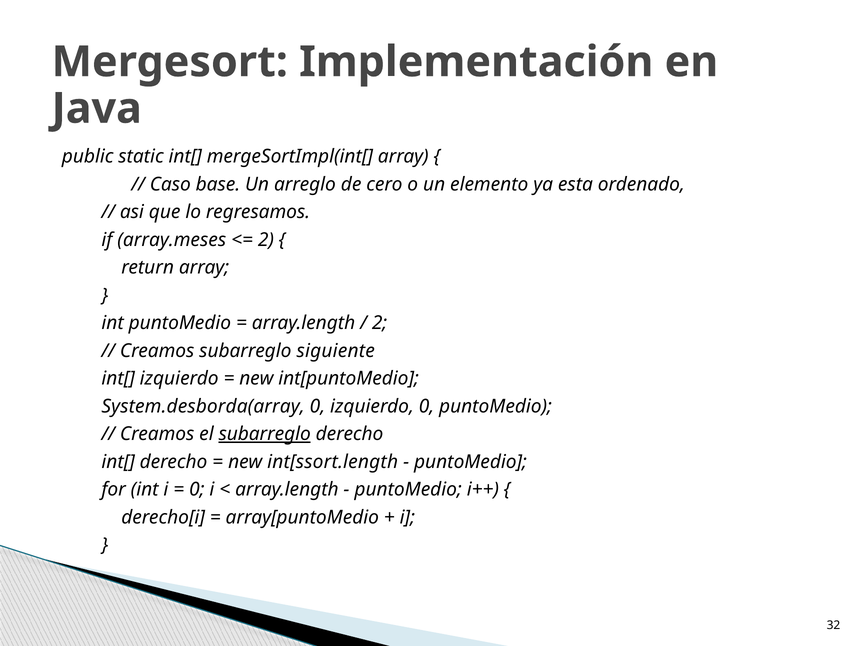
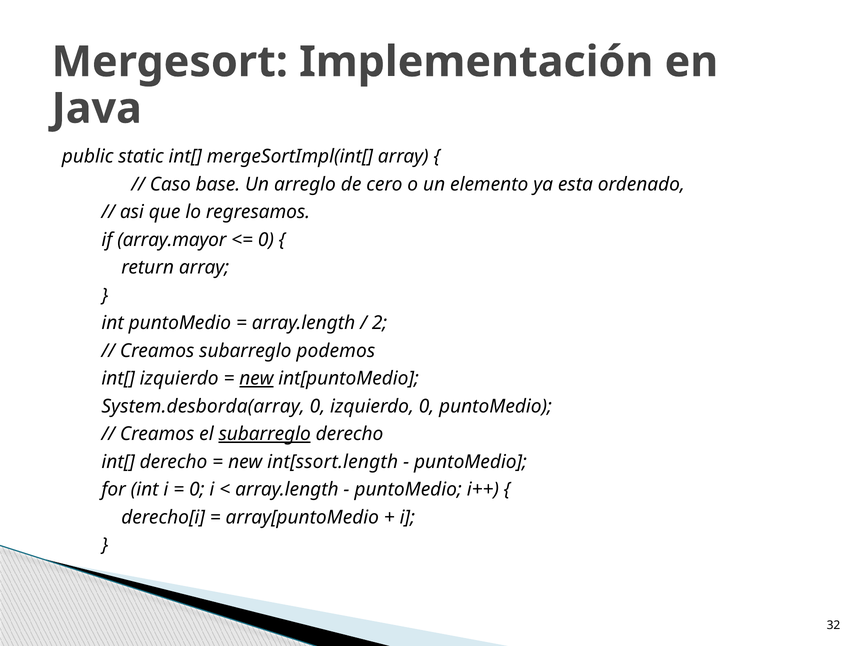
array.meses: array.meses -> array.mayor (172, 240)
2: 2 -> 0 (266, 240)
siguiente: siguiente -> podemos (336, 351)
new underline: none -> present (256, 378)
